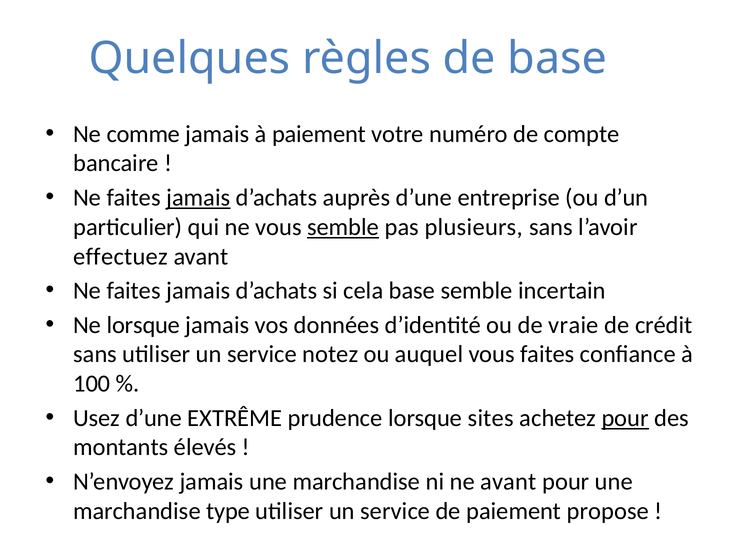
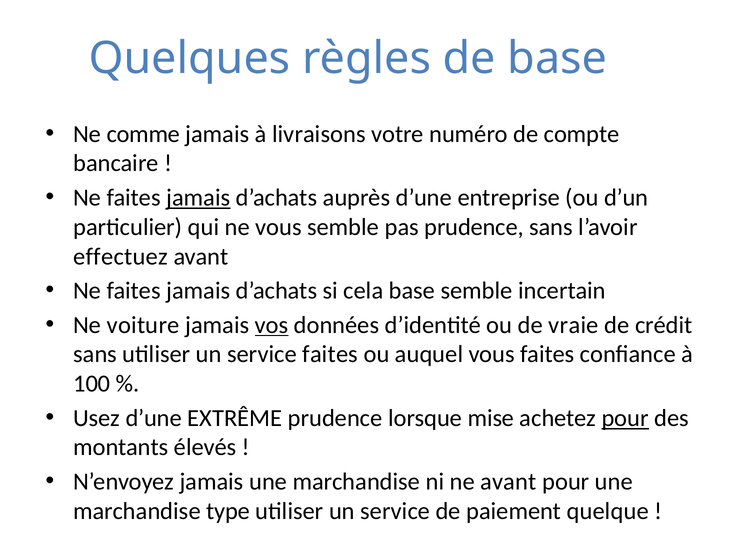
à paiement: paiement -> livraisons (319, 134)
semble underline: present -> none (343, 227)
pas plusieurs: plusieurs -> prudence (474, 227)
Ne lorsque: lorsque -> voiture (143, 325)
vos underline: none -> present (272, 325)
service notez: notez -> faites (330, 355)
sites: sites -> mise (491, 418)
propose: propose -> quelque (608, 511)
